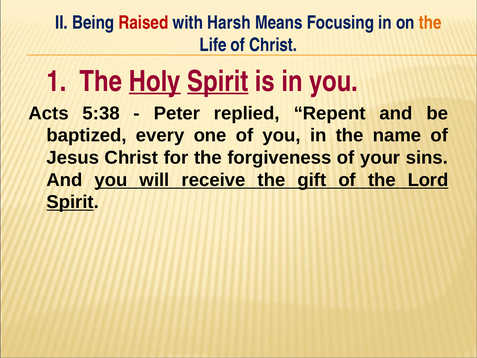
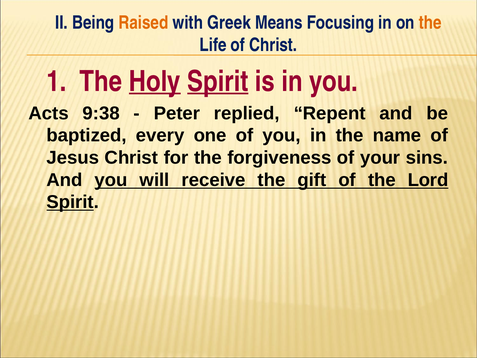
Raised colour: red -> orange (143, 23)
Harsh: Harsh -> Greek (229, 23)
5:38: 5:38 -> 9:38 (101, 113)
